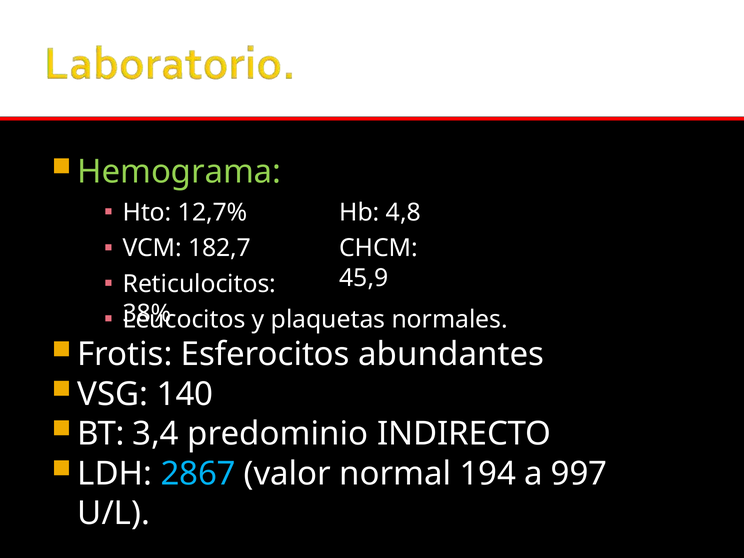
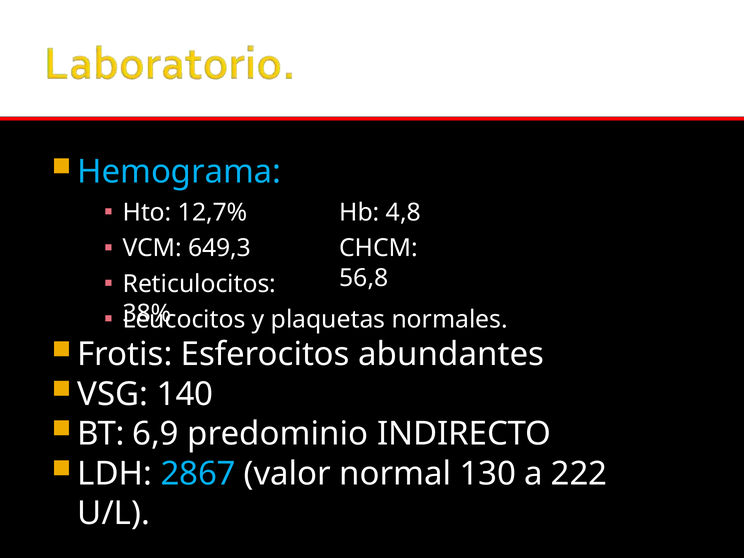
Hemograma colour: light green -> light blue (179, 172)
182,7: 182,7 -> 649,3 (220, 248)
45,9: 45,9 -> 56,8 (364, 278)
3,4: 3,4 -> 6,9 (155, 434)
194: 194 -> 130 (488, 474)
997: 997 -> 222 (579, 474)
